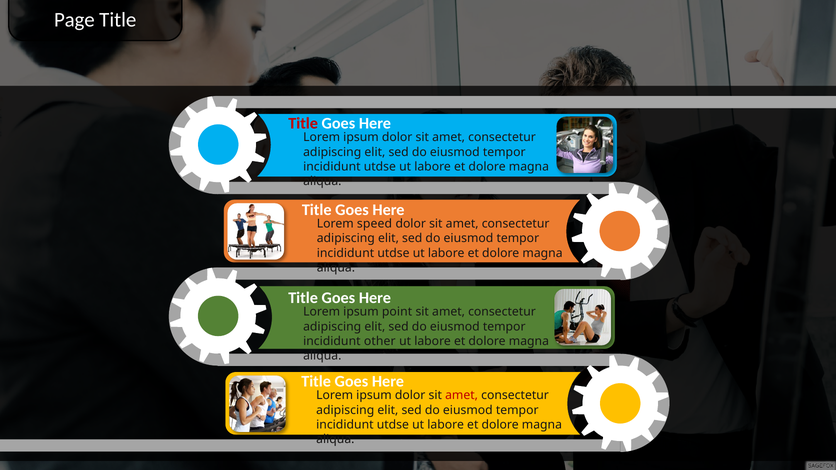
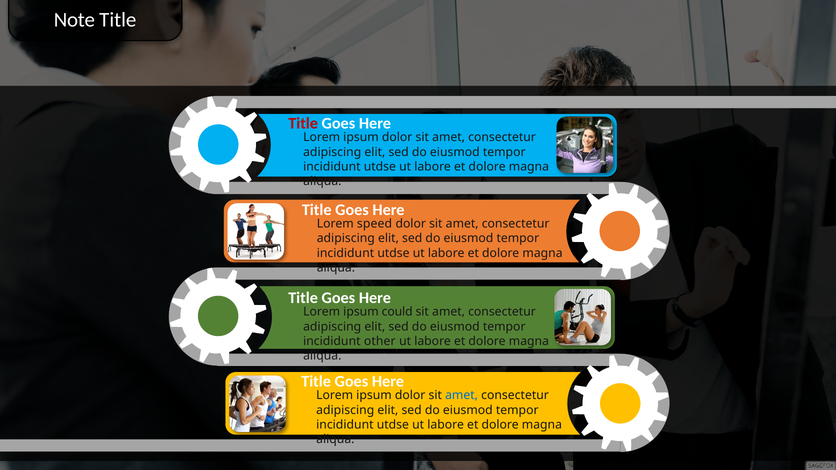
Page: Page -> Note (74, 20)
point: point -> could (397, 312)
amet colour: red -> blue (462, 396)
